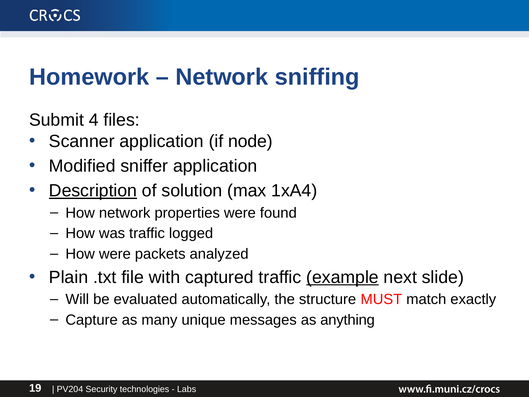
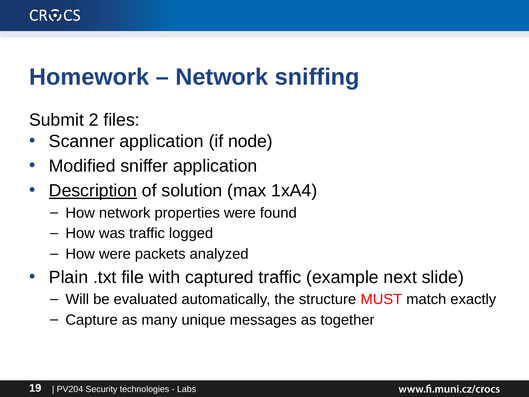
4: 4 -> 2 (94, 120)
example underline: present -> none (342, 277)
anything: anything -> together (347, 320)
